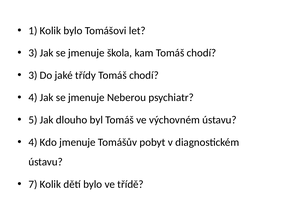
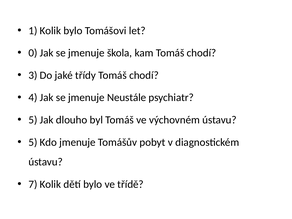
3: 3 -> 0 (33, 53)
Neberou: Neberou -> Neustále (127, 98)
4: 4 -> 5 (33, 142)
